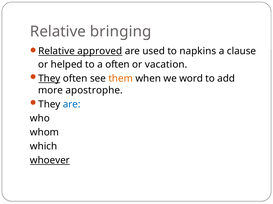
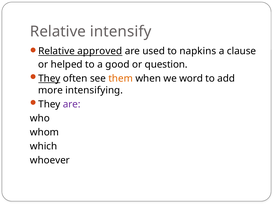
bringing: bringing -> intensify (121, 32)
a often: often -> good (117, 65)
vacation: vacation -> question (166, 65)
apostrophe: apostrophe -> intensifying (94, 91)
are colour: blue -> purple (72, 105)
whoever underline: present -> none (50, 161)
